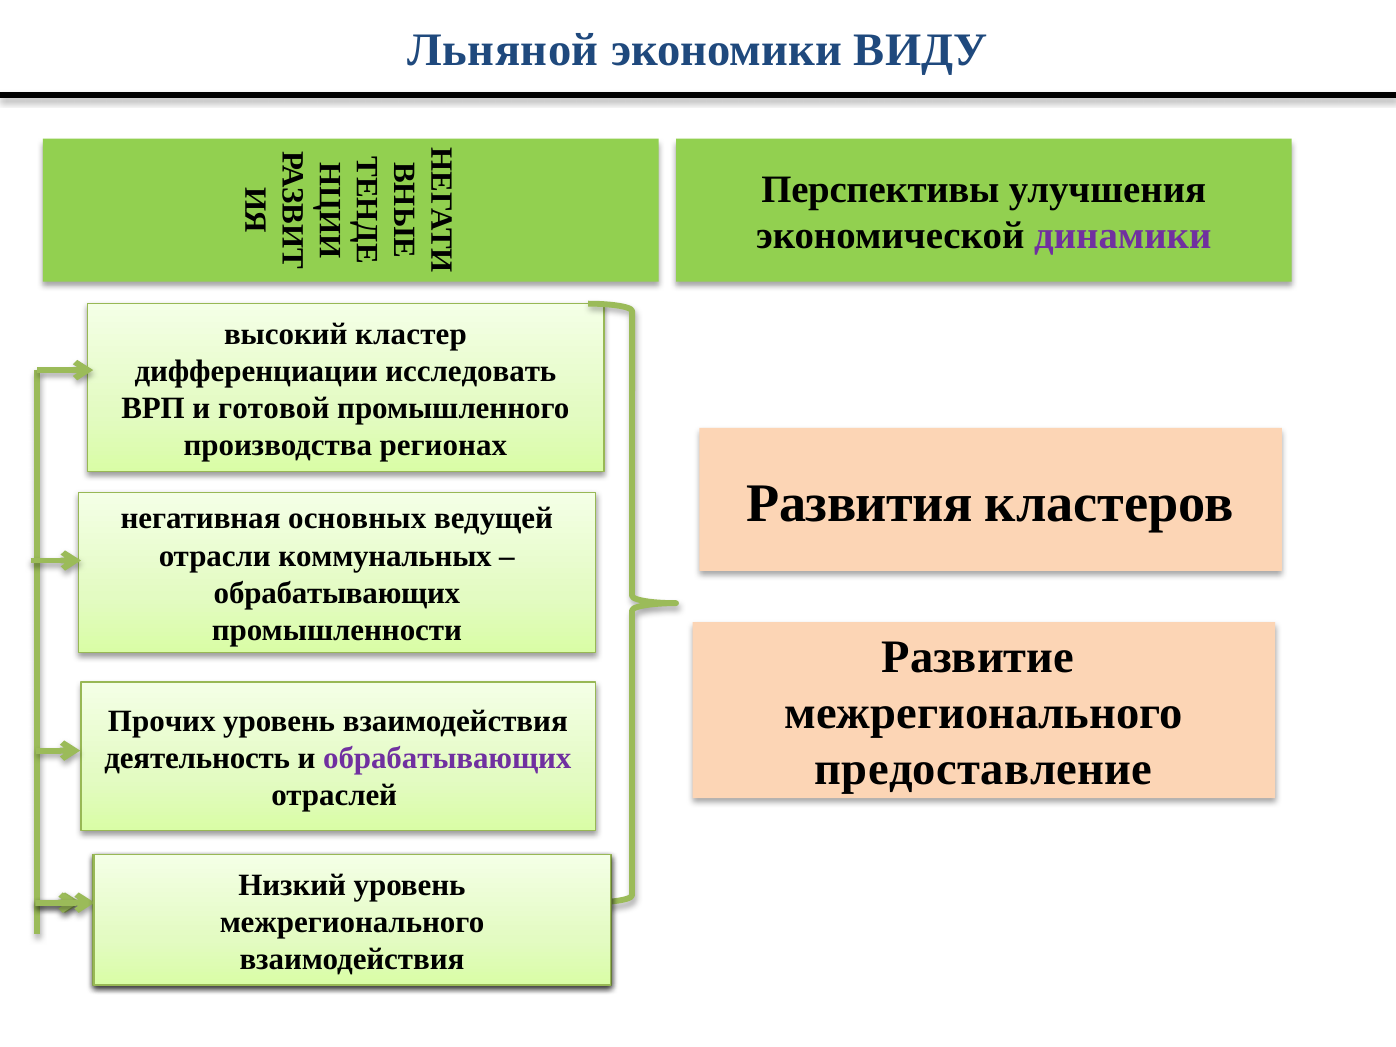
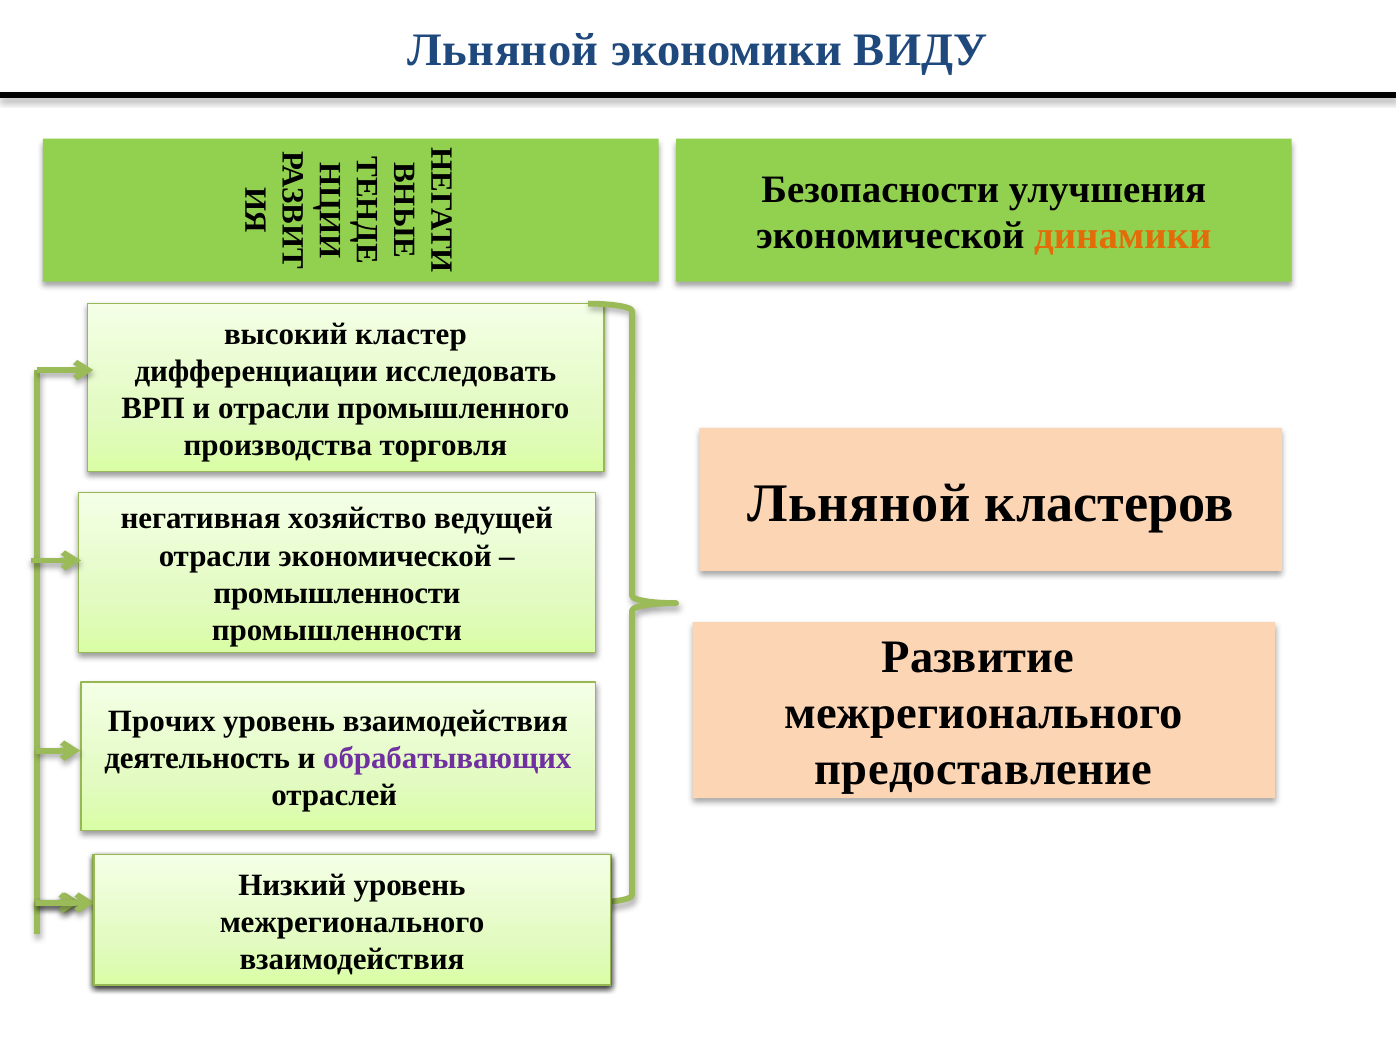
Перспективы: Перспективы -> Безопасности (880, 190)
динамики colour: purple -> orange (1123, 236)
и готовой: готовой -> отрасли (274, 408)
регионах: регионах -> торговля (443, 446)
Развития: Развития -> Льняной (859, 503)
основных: основных -> хозяйство (357, 519)
отрасли коммунальных: коммунальных -> экономической (385, 556)
обрабатывающих: обрабатывающих -> промышленности (337, 593)
